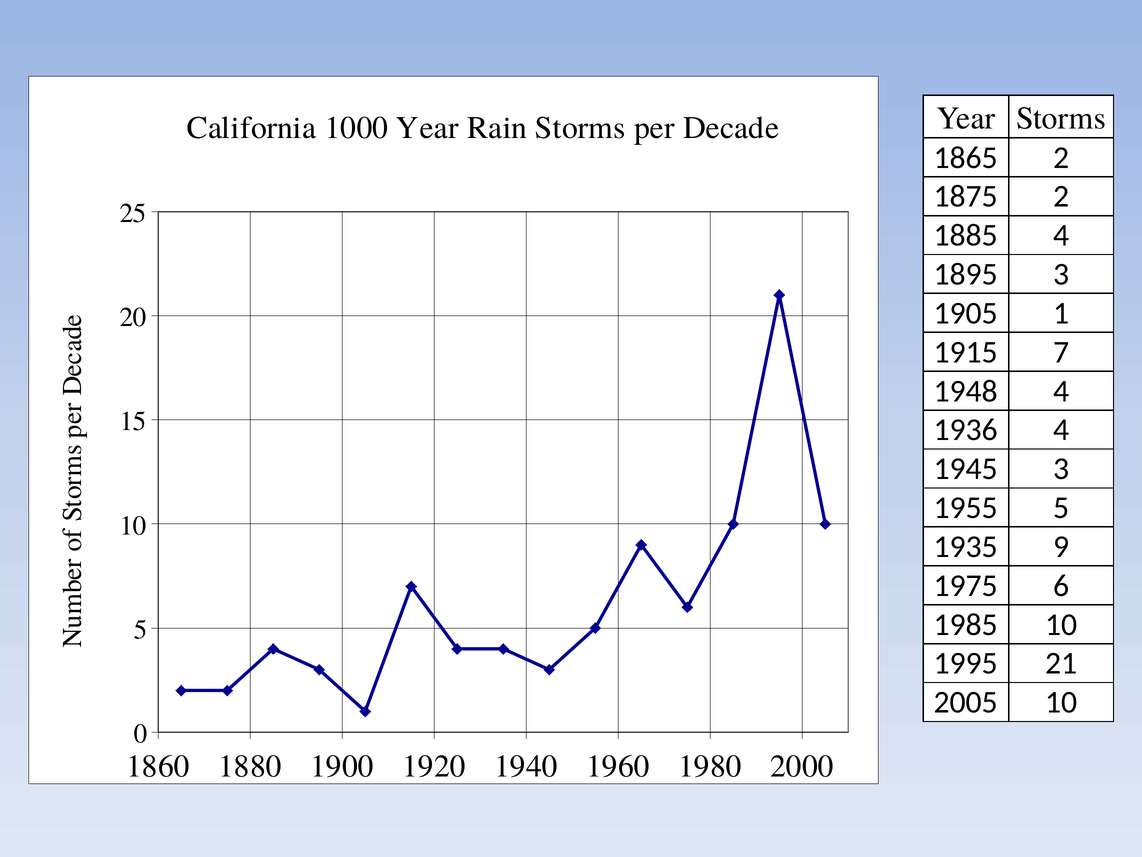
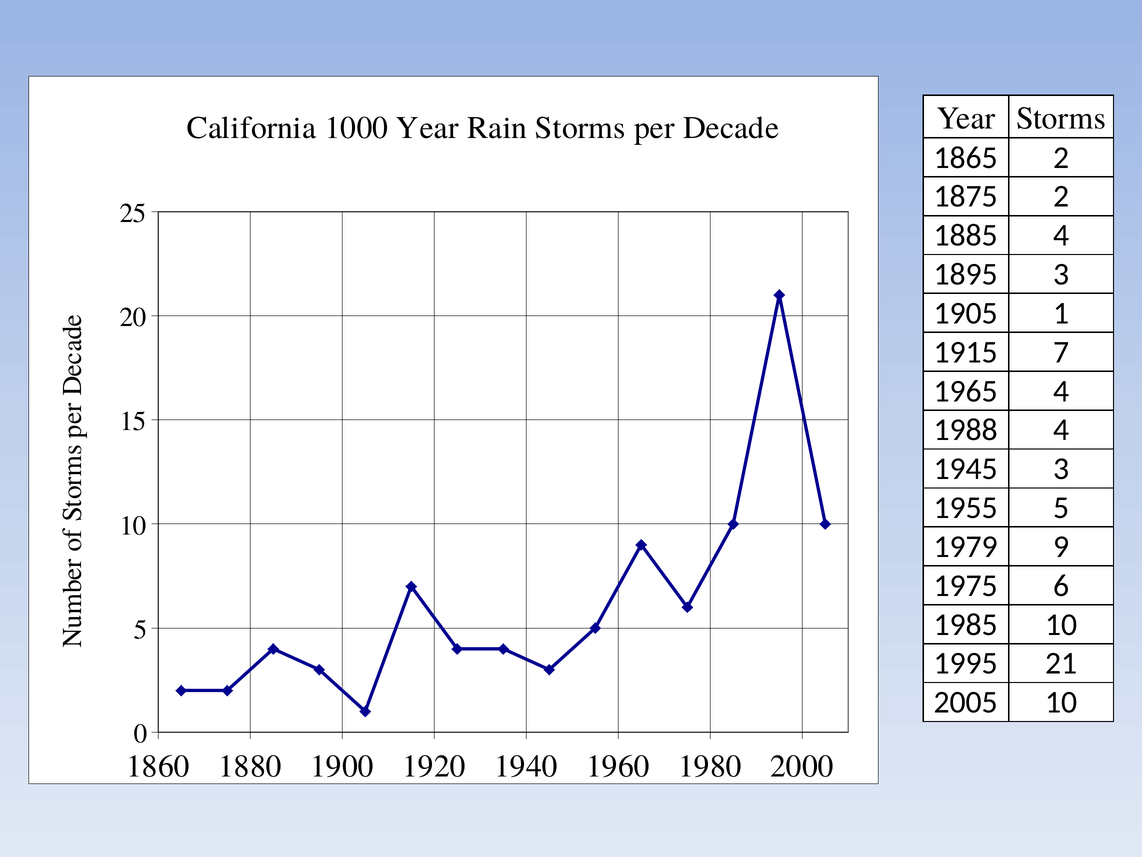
1948: 1948 -> 1965 (966, 391)
1936: 1936 -> 1988 (966, 430)
1935: 1935 -> 1979 (966, 546)
